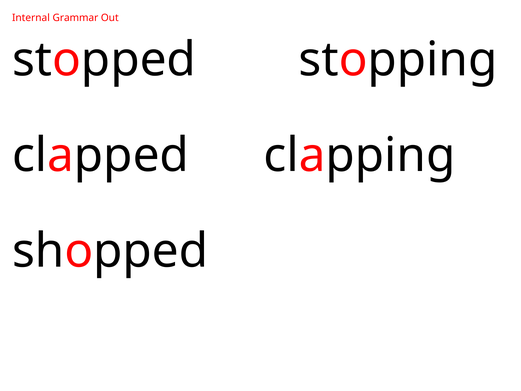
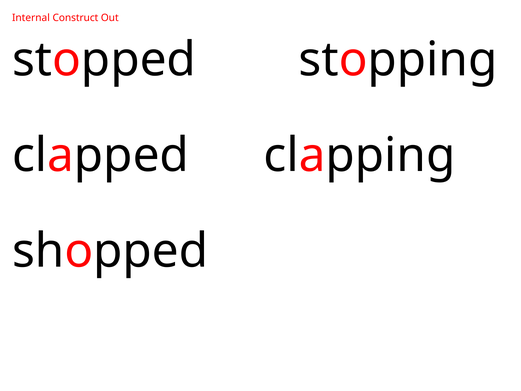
Grammar: Grammar -> Construct (75, 18)
